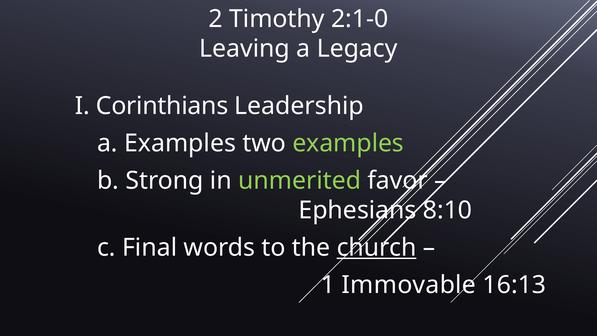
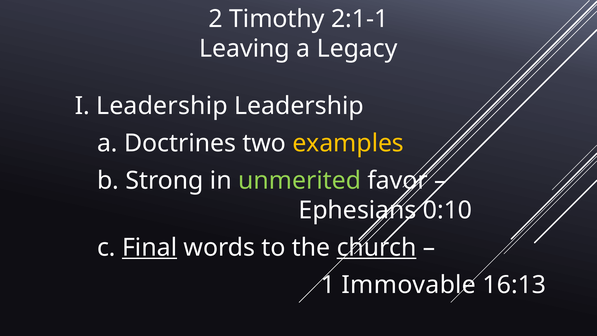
2:1-0: 2:1-0 -> 2:1-1 (360, 19)
I Corinthians: Corinthians -> Leadership (162, 106)
a Examples: Examples -> Doctrines (180, 143)
examples colour: light green -> yellow (348, 143)
8:10: 8:10 -> 0:10 (448, 210)
Final underline: none -> present (150, 248)
